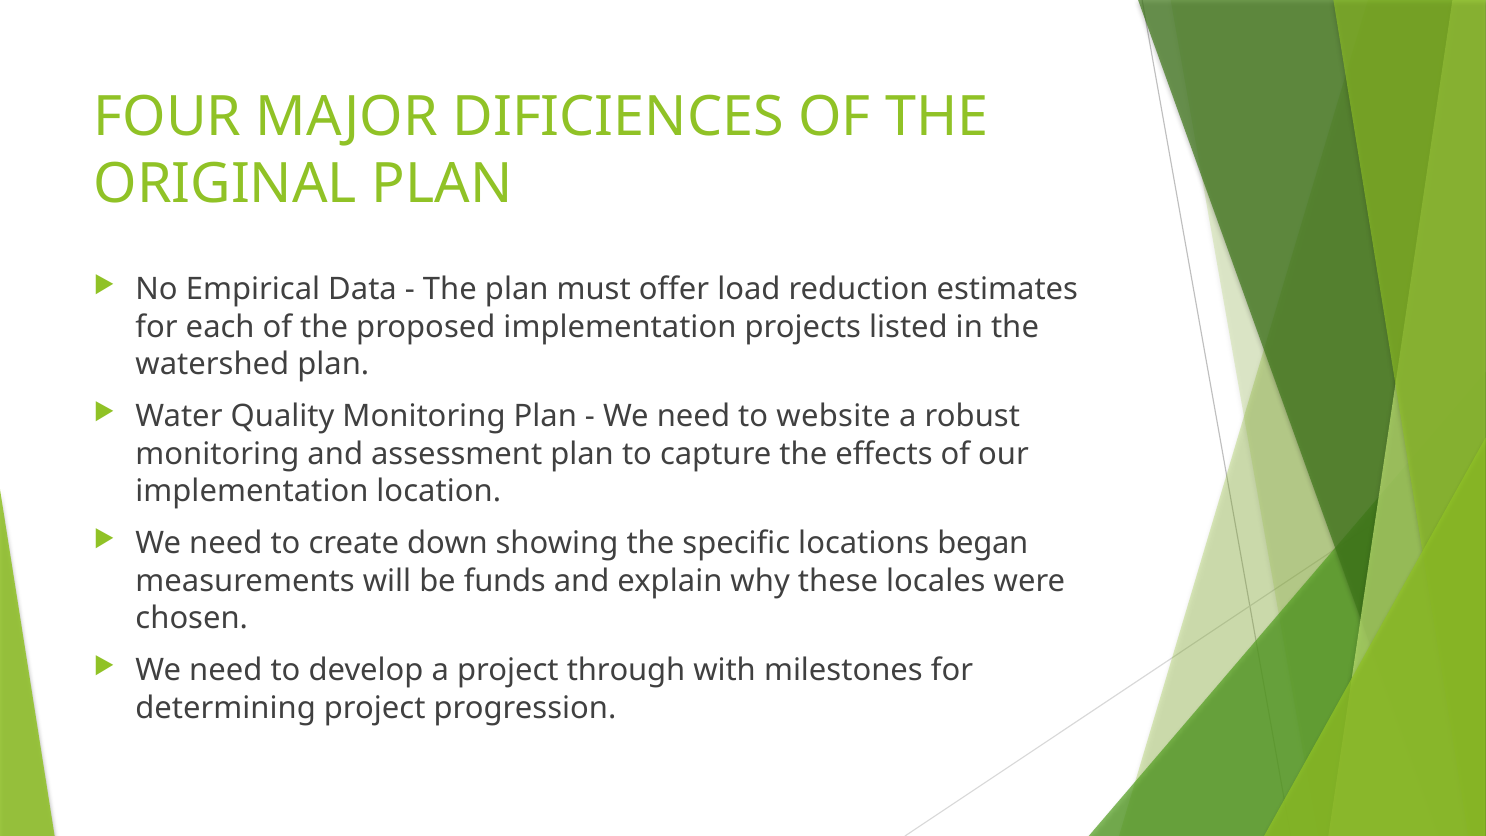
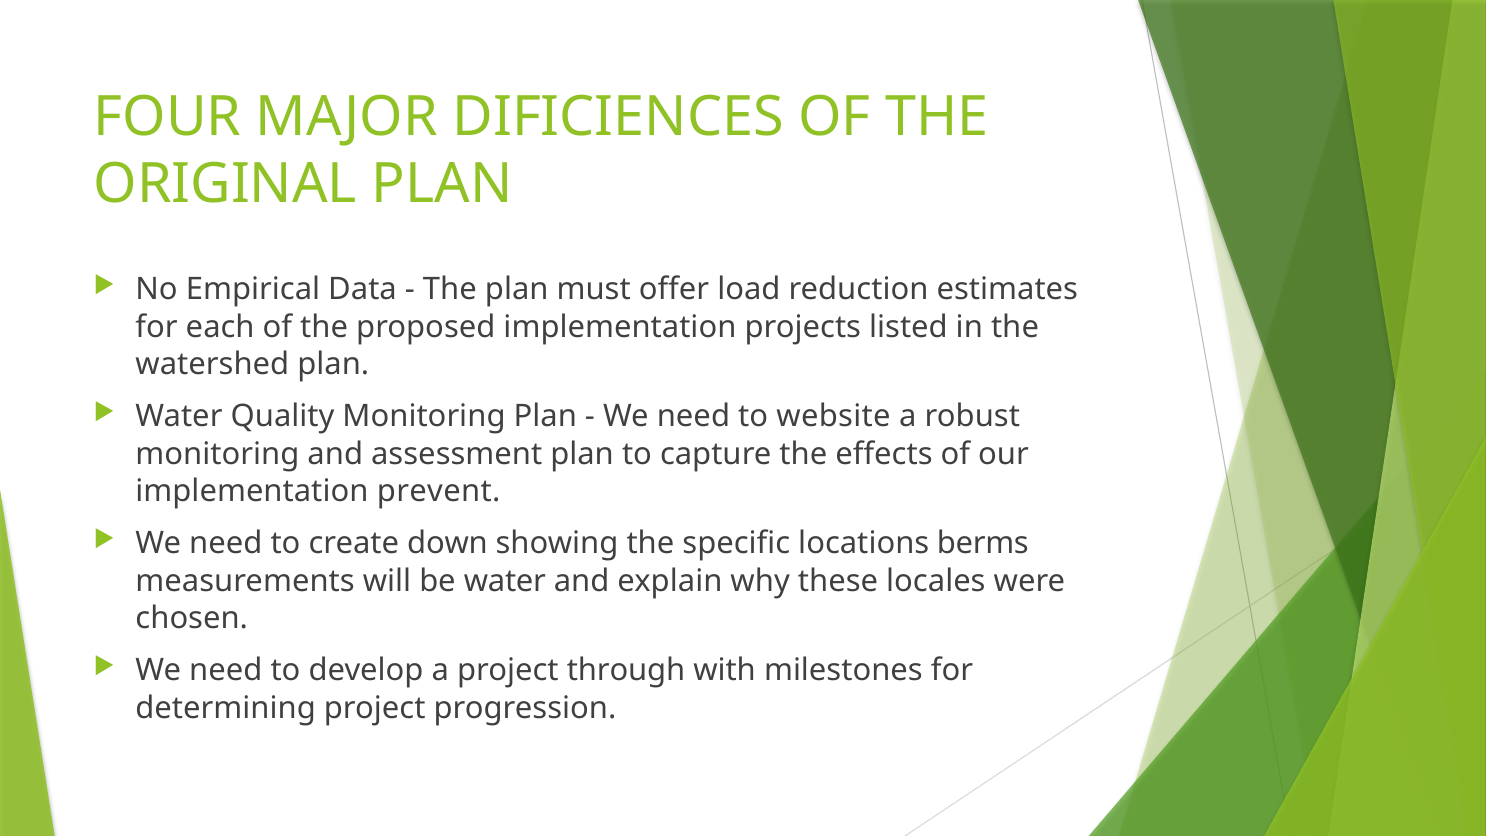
location: location -> prevent (439, 491)
began: began -> berms (983, 544)
be funds: funds -> water (505, 581)
